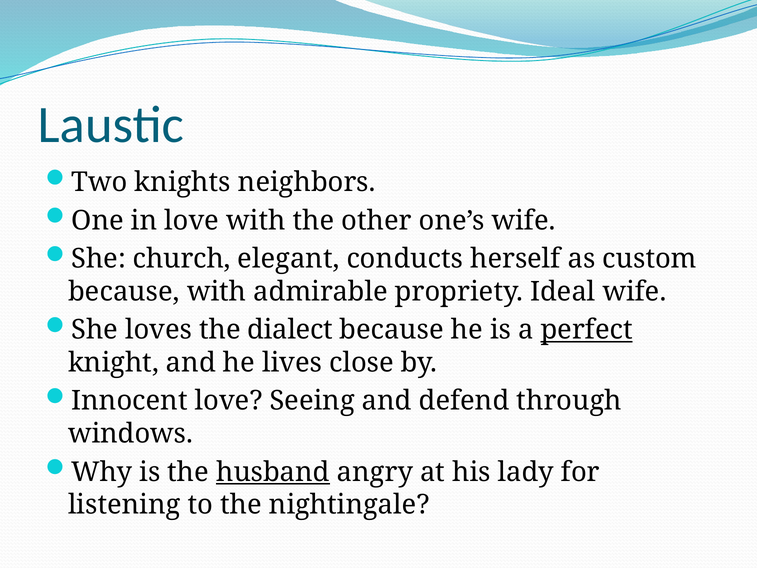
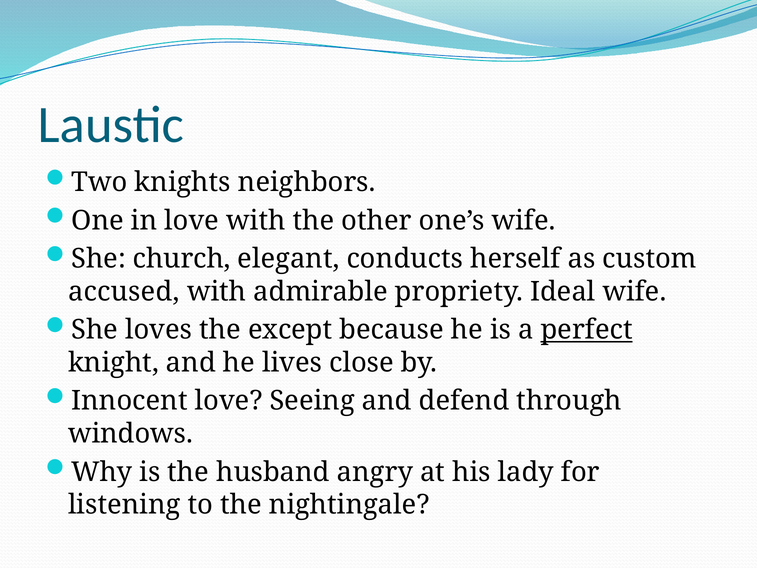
because: because -> accused (124, 292)
dialect: dialect -> except (290, 330)
husband underline: present -> none (273, 472)
